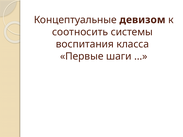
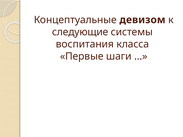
соотносить: соотносить -> следующие (80, 32)
